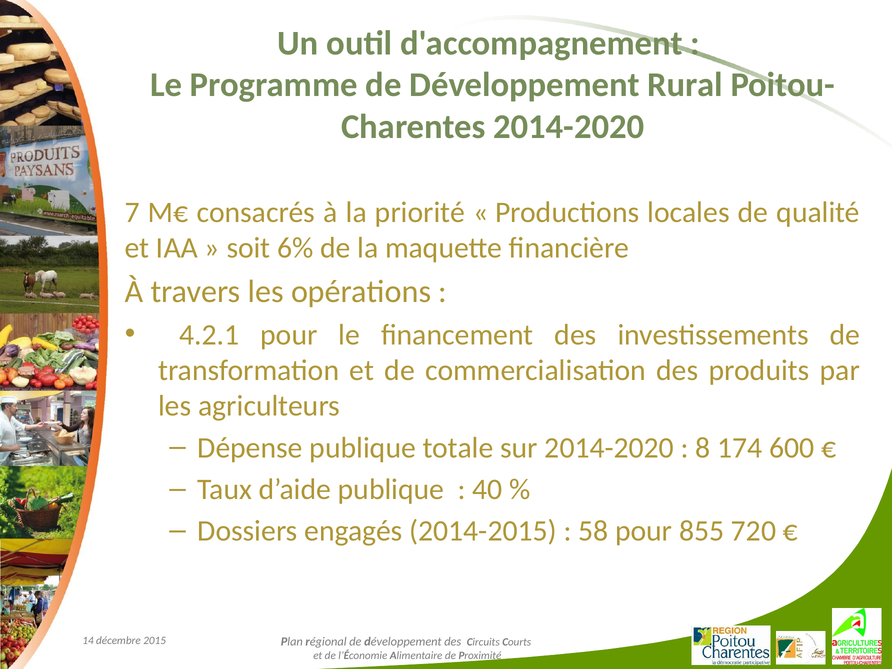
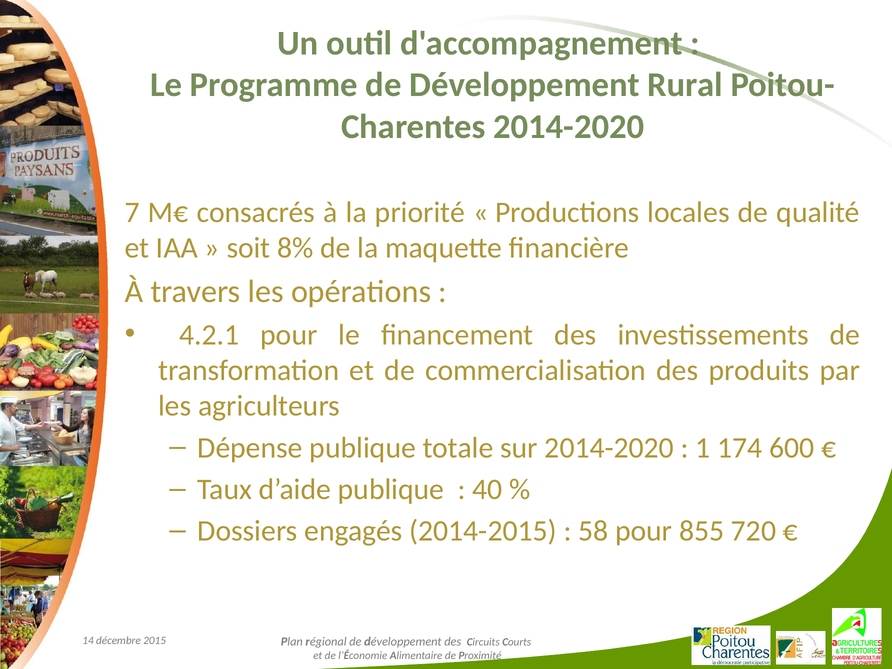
6%: 6% -> 8% (295, 248)
8: 8 -> 1 (703, 448)
